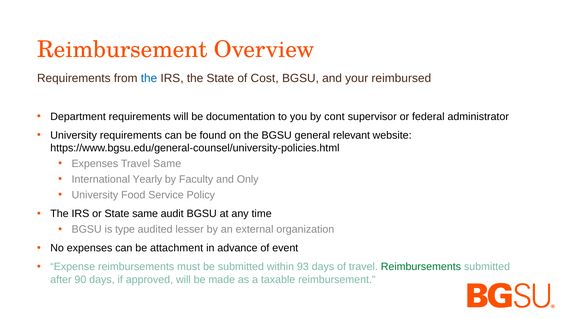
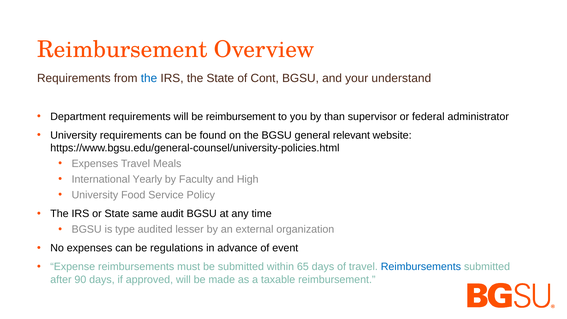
Cost: Cost -> Cont (265, 78)
reimbursed: reimbursed -> understand (401, 78)
be documentation: documentation -> reimbursement (241, 116)
cont: cont -> than (335, 116)
Travel Same: Same -> Meals (167, 164)
Only: Only -> High (248, 179)
attachment: attachment -> regulations (177, 248)
93: 93 -> 65 (303, 267)
Reimbursements colour: green -> blue (421, 267)
